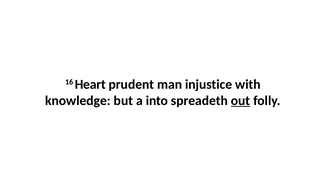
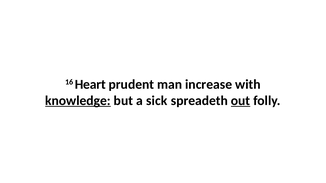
injustice: injustice -> increase (209, 84)
knowledge underline: none -> present (78, 101)
into: into -> sick (157, 101)
